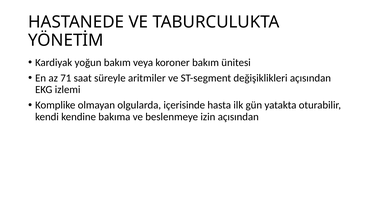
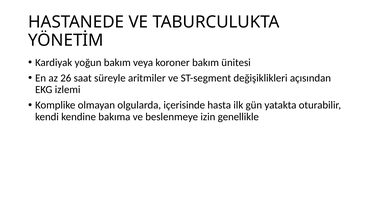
71: 71 -> 26 (66, 78)
izin açısından: açısından -> genellikle (238, 117)
